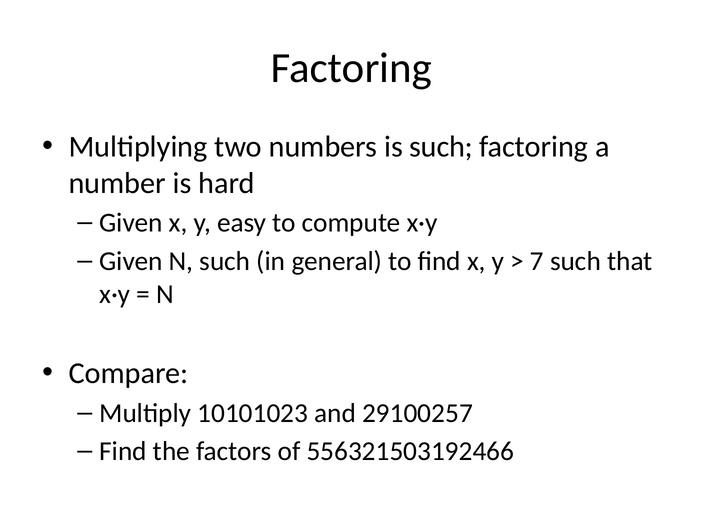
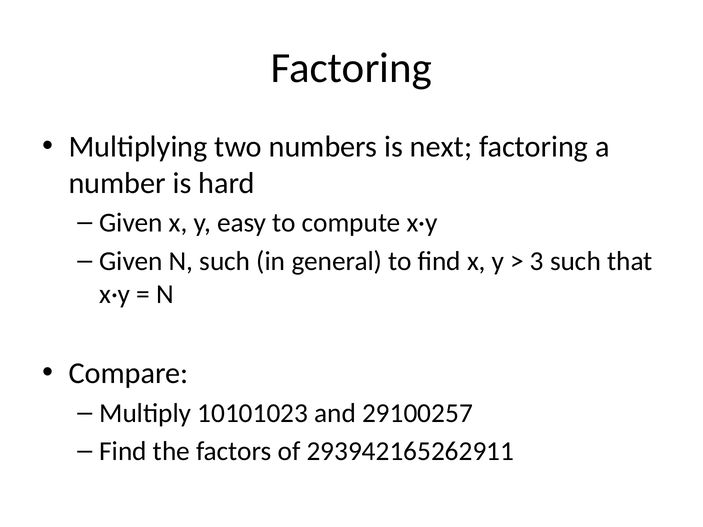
is such: such -> next (441, 147)
7: 7 -> 3 (537, 261)
556321503192466: 556321503192466 -> 293942165262911 (410, 452)
